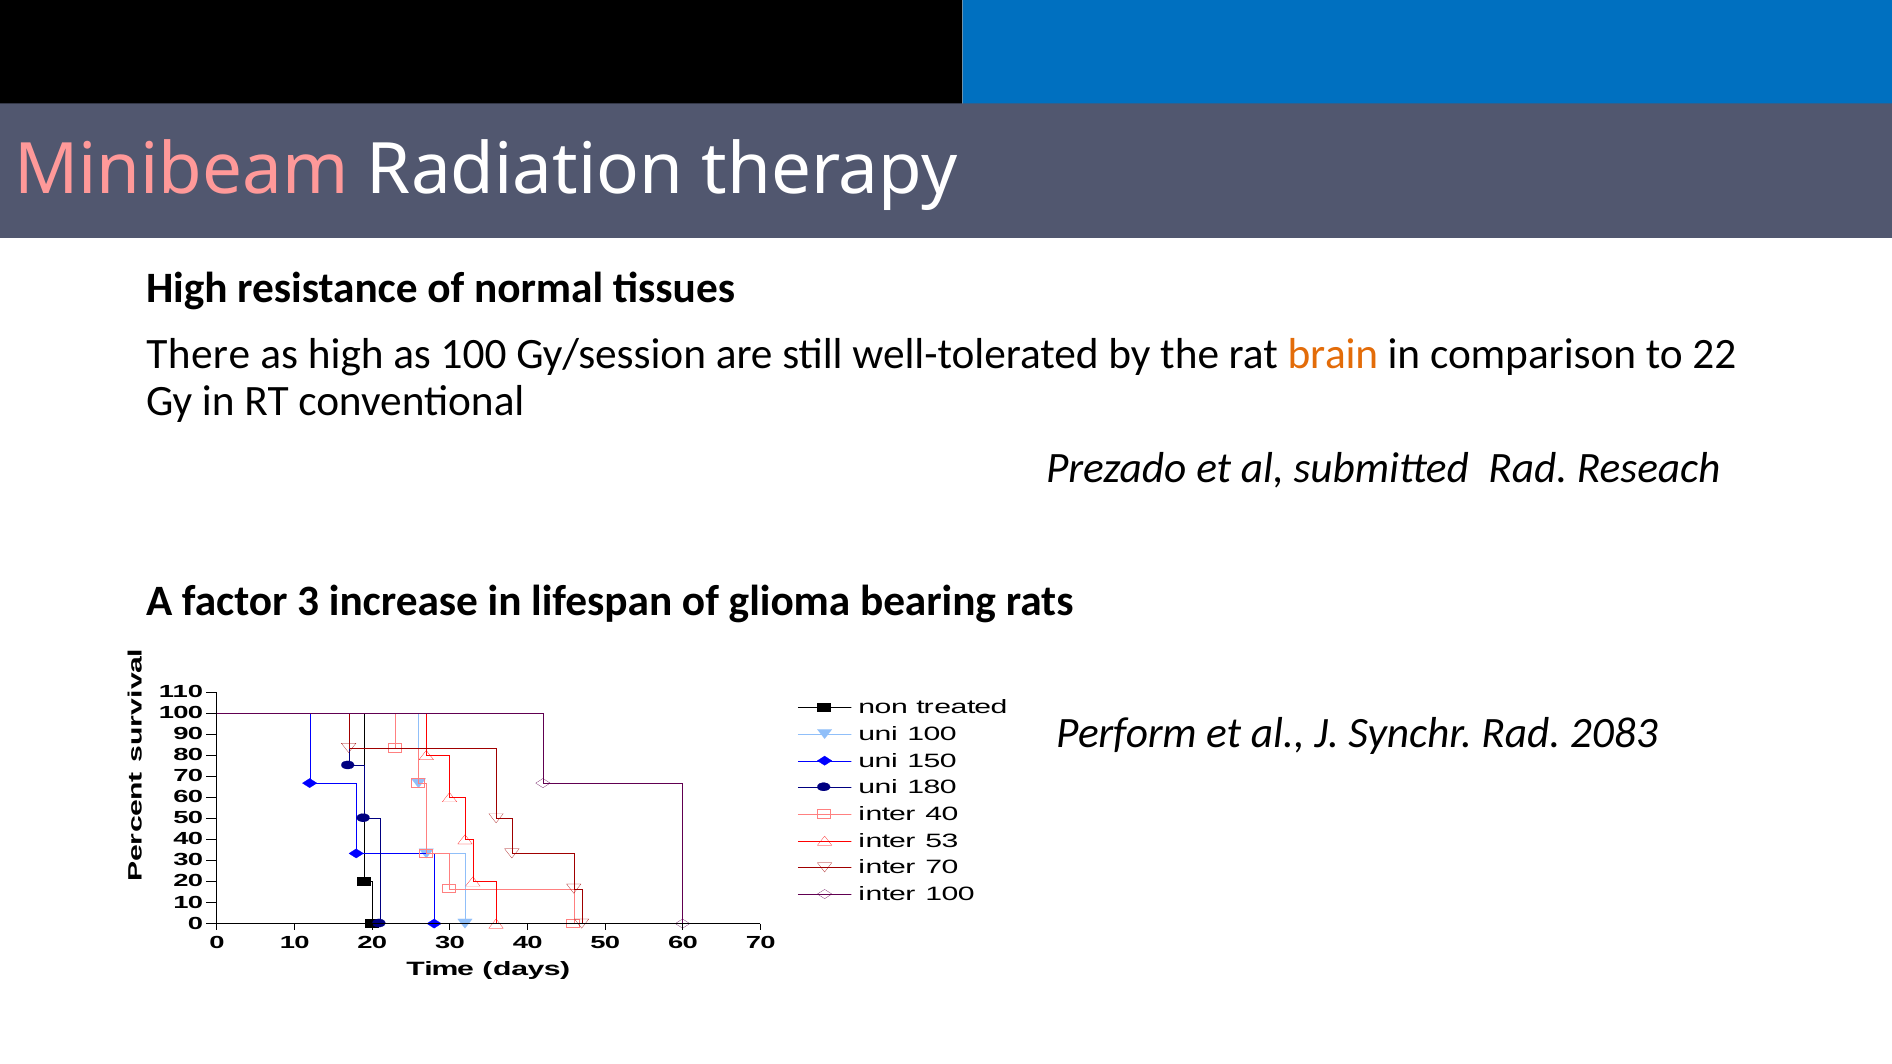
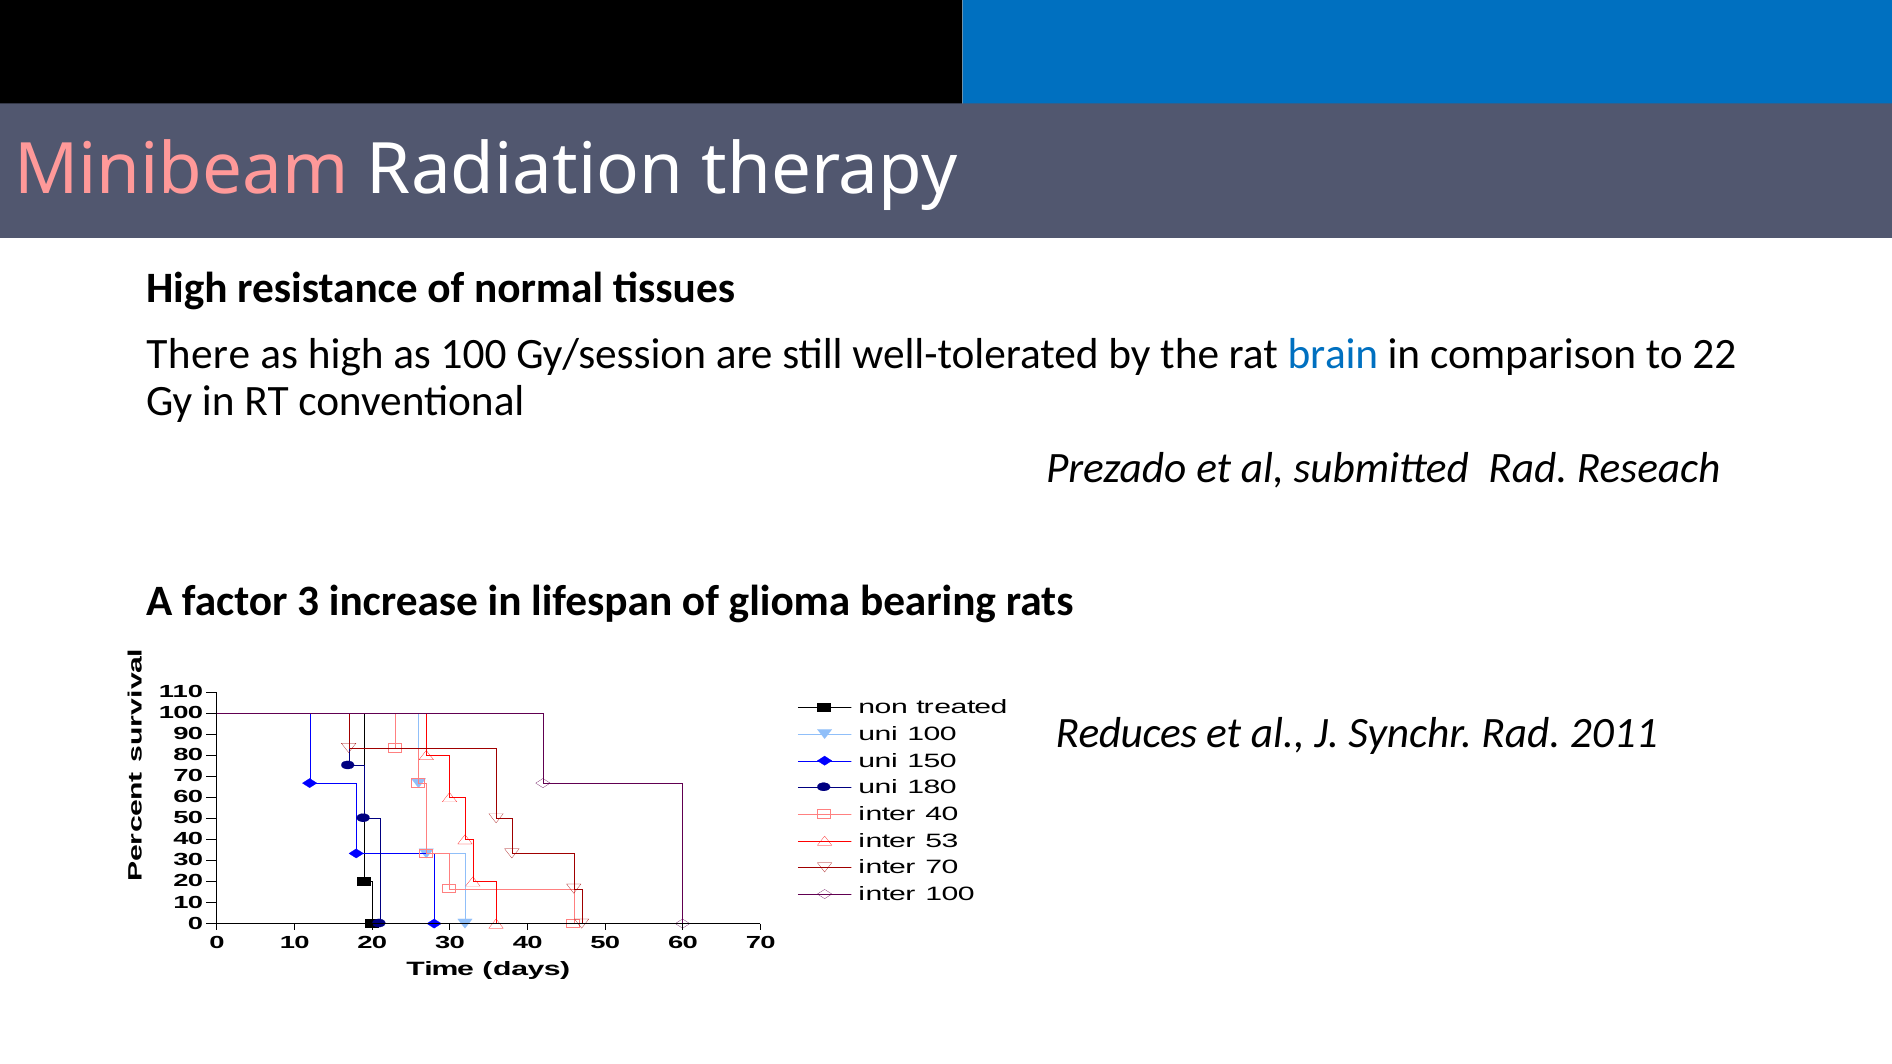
brain colour: orange -> blue (1333, 355)
Perform: Perform -> Reduces (1126, 734)
2083: 2083 -> 2011 (1614, 734)
